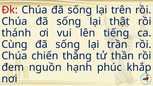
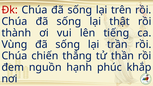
thánh: thánh -> thành (16, 33)
Cùng: Cùng -> Vùng (14, 44)
